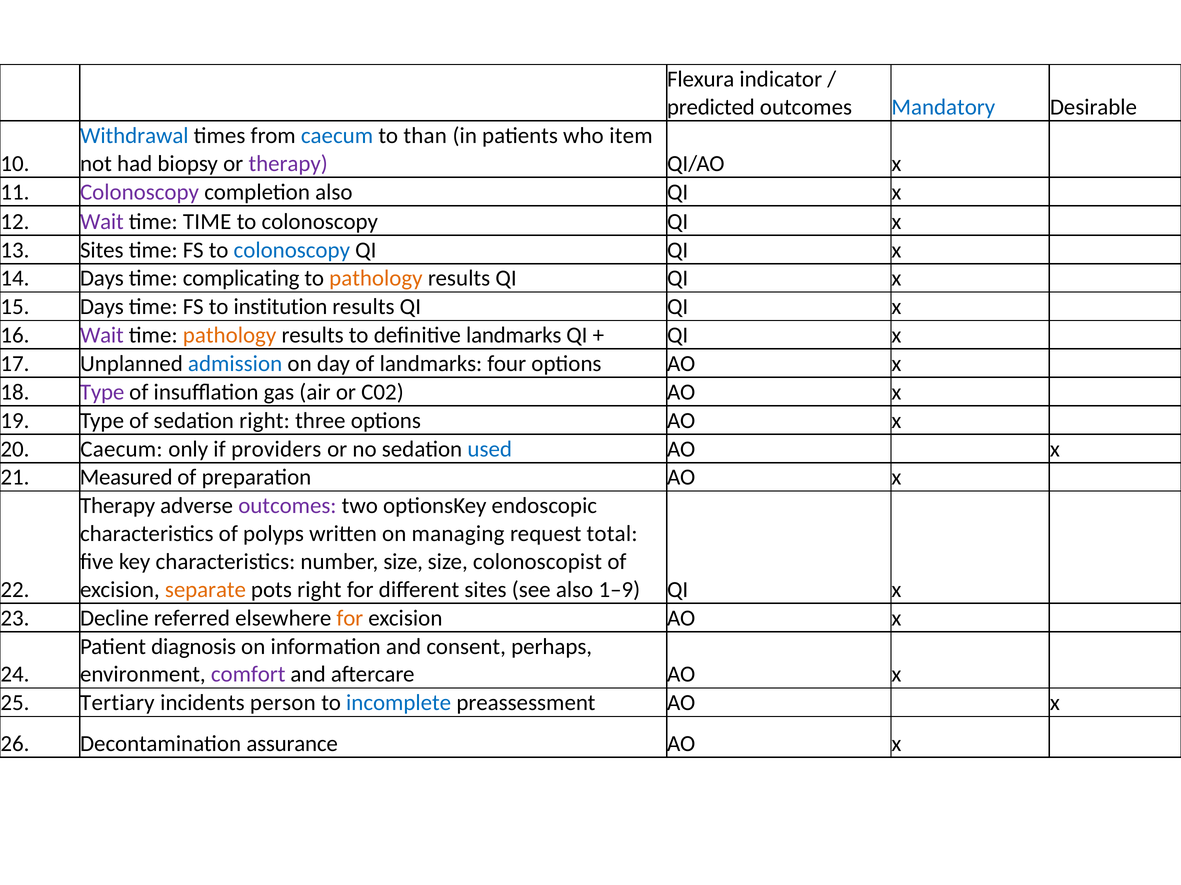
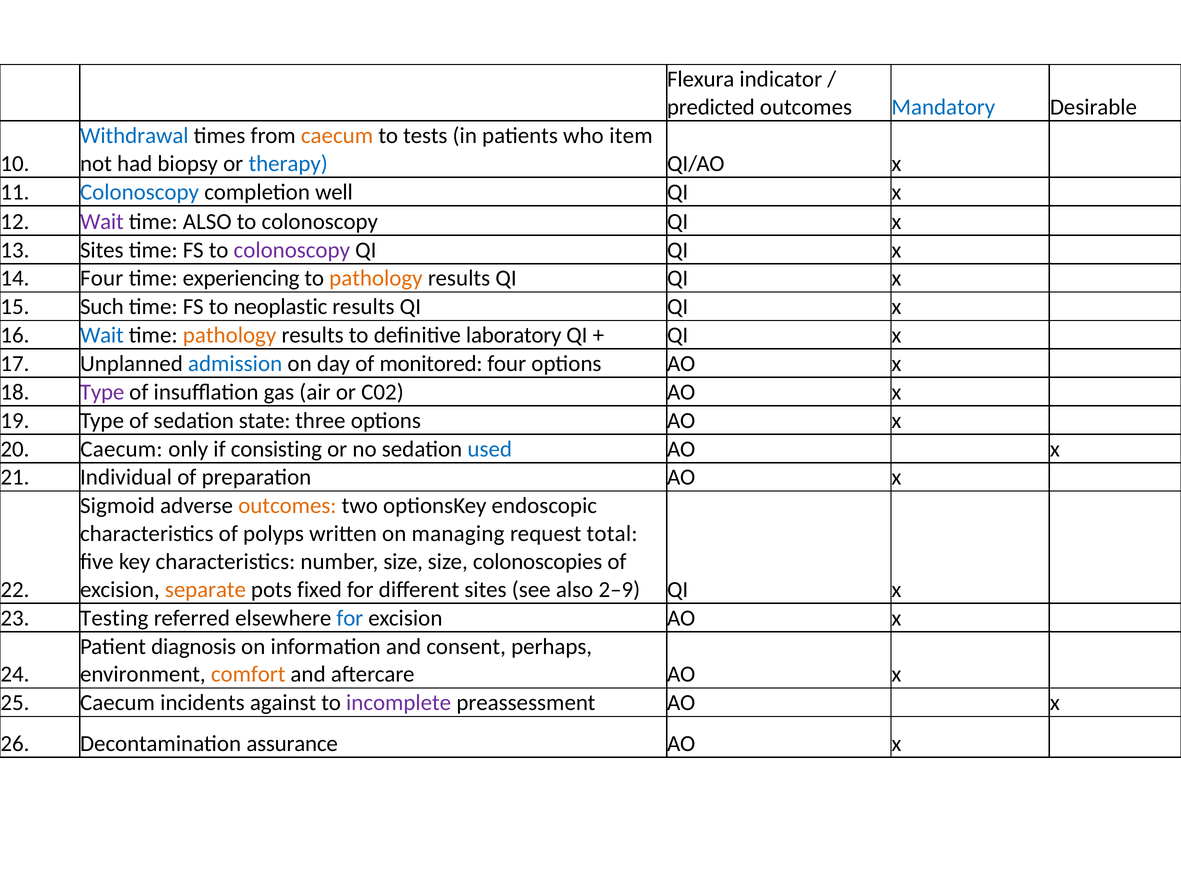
caecum colour: blue -> orange (337, 136)
than: than -> tests (425, 136)
therapy colour: purple -> blue (288, 164)
Colonoscopy colour: purple -> blue (140, 192)
completion also: also -> well (334, 192)
time TIME: TIME -> ALSO (207, 222)
colonoscopy colour: blue -> purple (292, 250)
14 Days: Days -> Four (102, 279)
complicating: complicating -> experiencing (241, 279)
15 Days: Days -> Such (102, 307)
institution: institution -> neoplastic (280, 307)
Wait colour: purple -> blue (102, 336)
definitive landmarks: landmarks -> laboratory (514, 336)
of landmarks: landmarks -> monitored (431, 364)
sedation right: right -> state (265, 421)
providers: providers -> consisting (276, 449)
Measured: Measured -> Individual (126, 478)
Therapy: Therapy -> Sigmoid (117, 506)
outcomes colour: purple -> orange (287, 506)
colonoscopist: colonoscopist -> colonoscopies (538, 562)
pots right: right -> fixed (320, 590)
1–9: 1–9 -> 2–9 (619, 590)
Decline: Decline -> Testing (114, 619)
for colour: orange -> blue (350, 619)
comfort colour: purple -> orange (248, 675)
25 Tertiary: Tertiary -> Caecum (117, 703)
person: person -> against (283, 703)
incomplete colour: blue -> purple (399, 703)
